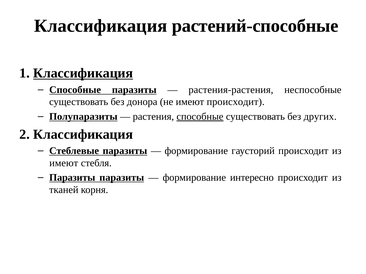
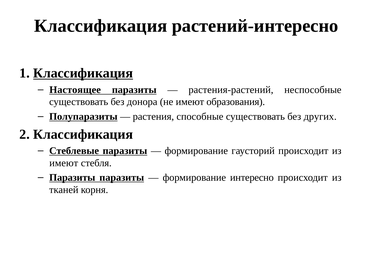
растений-способные: растений-способные -> растений-интересно (255, 26)
Способные: Способные -> Настоящее (75, 90)
растения-растения: растения-растения -> растения-растений (231, 90)
имеют происходит: происходит -> образования (236, 102)
способные underline: present -> none (200, 117)
